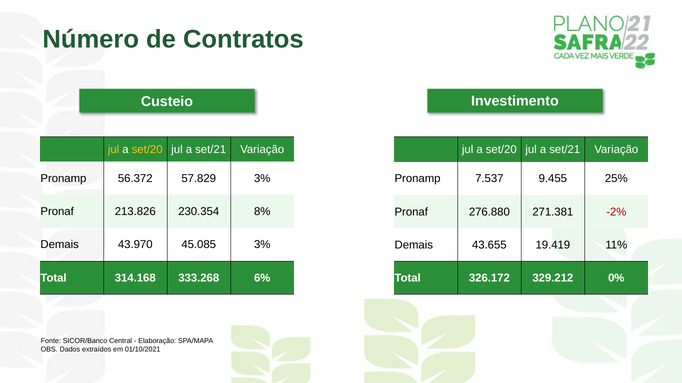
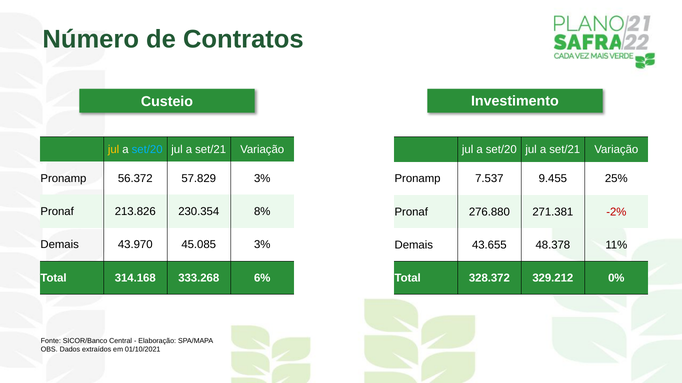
set/20 colour: yellow -> light blue (147, 150)
19.419: 19.419 -> 48.378 (553, 245)
326.172: 326.172 -> 328.372 (489, 279)
